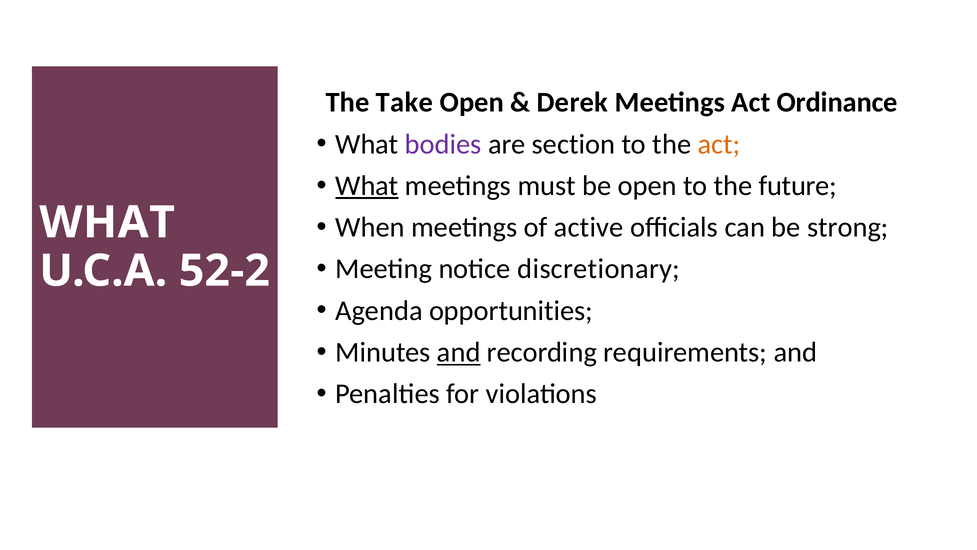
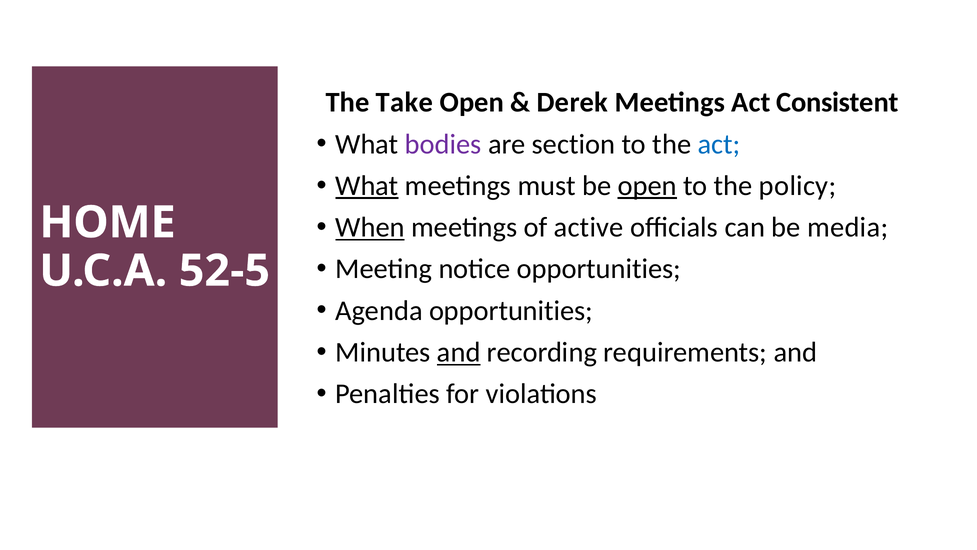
Ordinance: Ordinance -> Consistent (837, 102)
act colour: orange -> blue (719, 144)
open underline: none -> present (647, 186)
future: future -> policy (798, 186)
When underline: none -> present (370, 227)
strong: strong -> media (848, 227)
WHAT: WHAT -> HOME (107, 222)
notice discretionary: discretionary -> opportunities (599, 269)
52-2: 52-2 -> 52-5 (224, 271)
